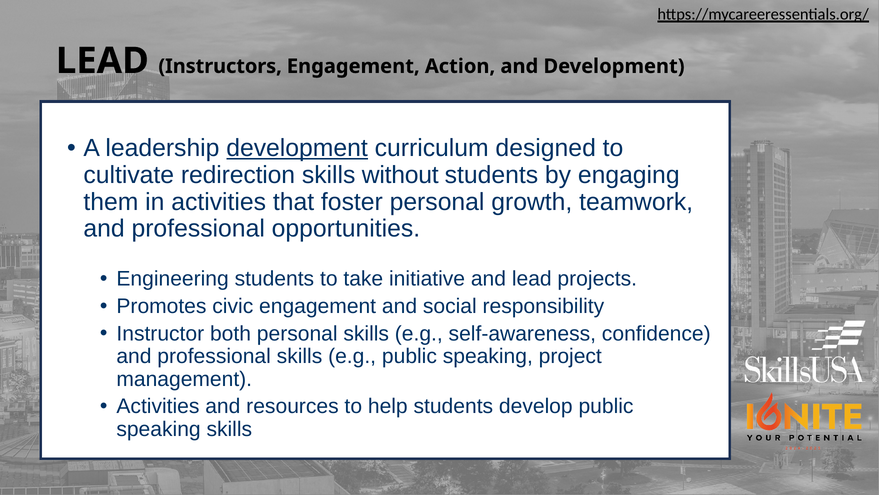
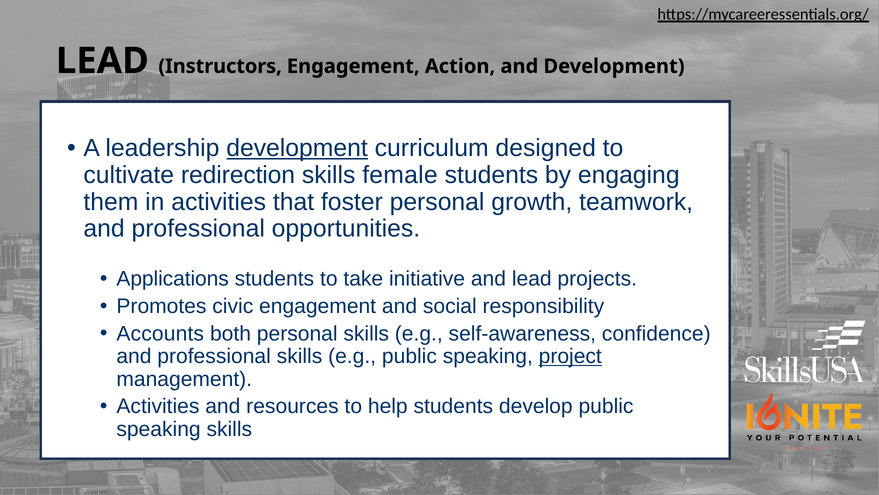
without: without -> female (400, 175)
Engineering: Engineering -> Applications (173, 279)
Instructor: Instructor -> Accounts (160, 333)
project underline: none -> present (570, 356)
